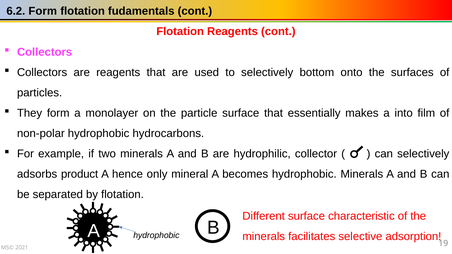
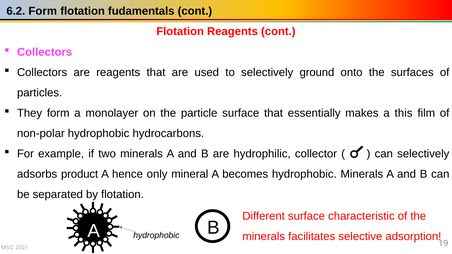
bottom: bottom -> ground (317, 73)
into: into -> this (404, 113)
